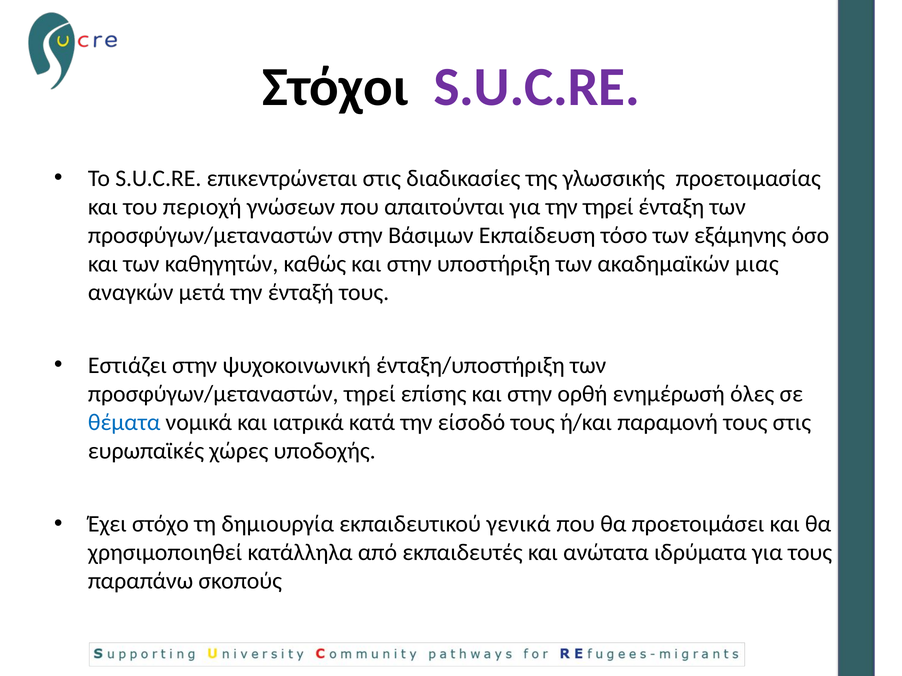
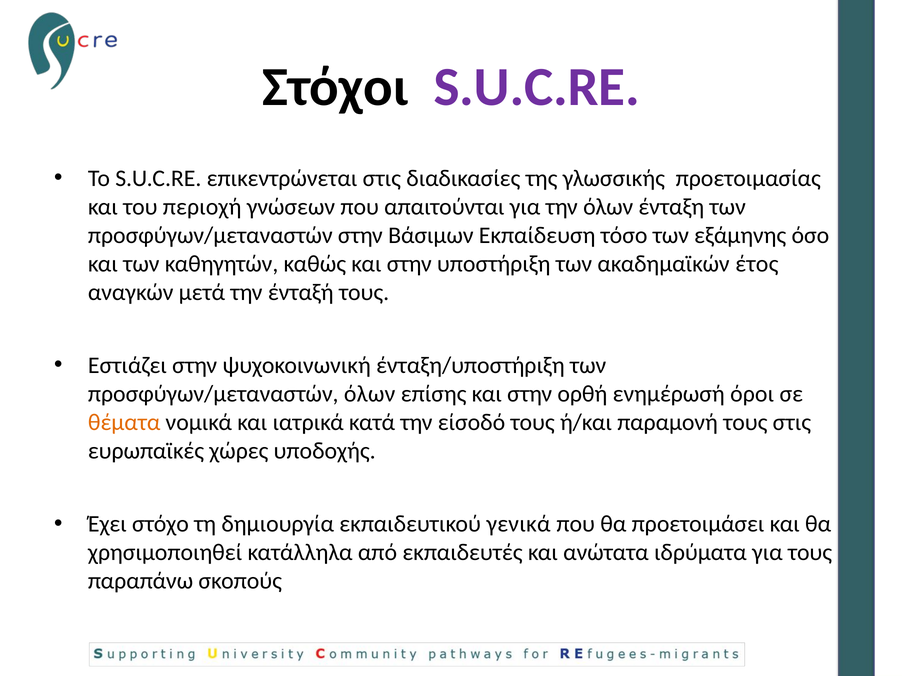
την τηρεί: τηρεί -> όλων (608, 207)
μιας: μιας -> έτος (757, 264)
προσφύγων/μεταναστών τηρεί: τηρεί -> όλων (370, 394)
όλες: όλες -> όροι (752, 394)
θέματα colour: blue -> orange (124, 423)
